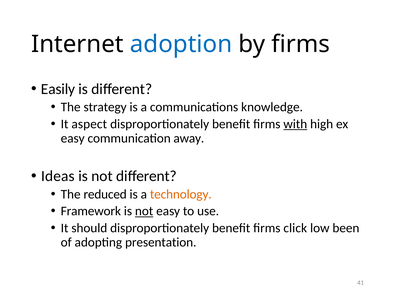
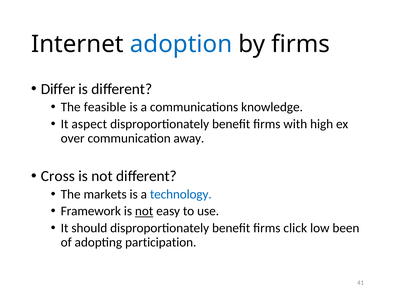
Easily: Easily -> Differ (58, 89)
strategy: strategy -> feasible (105, 107)
with underline: present -> none (295, 124)
easy: easy -> over (73, 138)
Ideas: Ideas -> Cross (58, 176)
reduced: reduced -> markets (105, 194)
technology colour: orange -> blue (181, 194)
presentation: presentation -> participation (161, 242)
